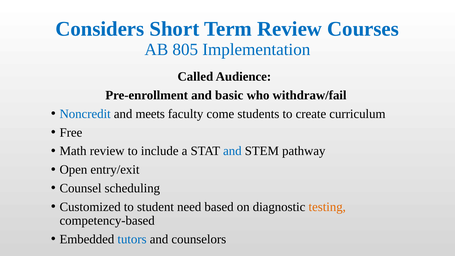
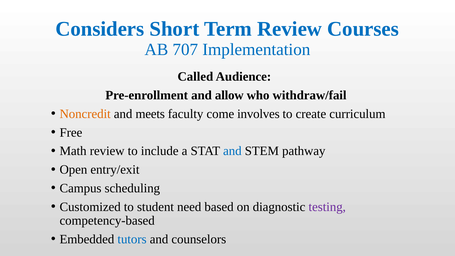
805: 805 -> 707 (185, 49)
basic: basic -> allow (229, 95)
Noncredit colour: blue -> orange (85, 114)
students: students -> involves (258, 114)
Counsel: Counsel -> Campus (81, 188)
testing colour: orange -> purple (327, 207)
